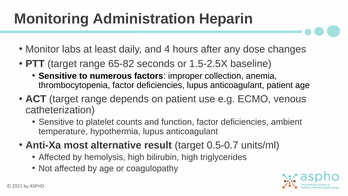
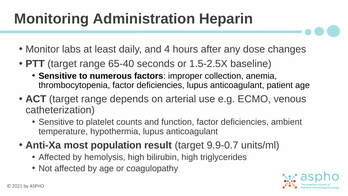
65-82: 65-82 -> 65-40 (121, 64)
on patient: patient -> arterial (181, 99)
alternative: alternative -> population (116, 145)
0.5-0.7: 0.5-0.7 -> 9.9-0.7 (223, 145)
